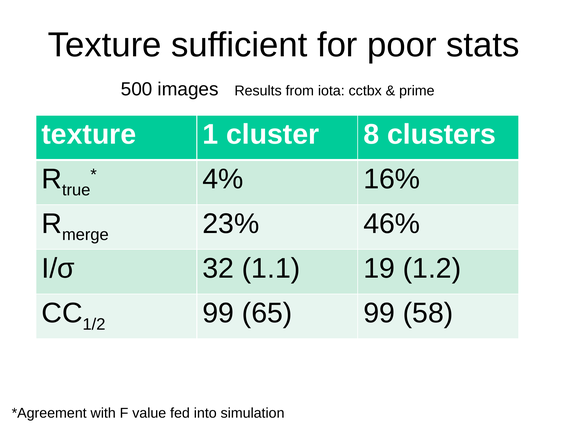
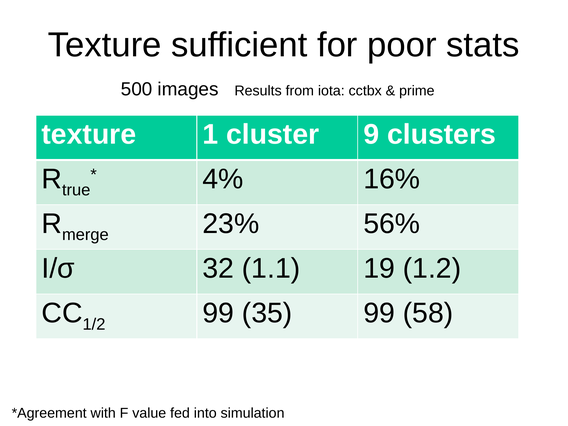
8: 8 -> 9 (371, 135)
46%: 46% -> 56% (392, 224)
65: 65 -> 35 (267, 313)
